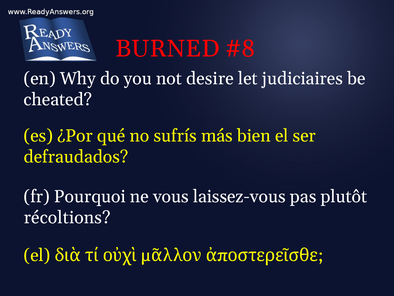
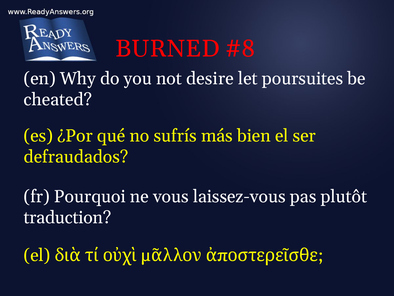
judiciaires: judiciaires -> poursuites (303, 78)
récoltions: récoltions -> traduction (67, 217)
